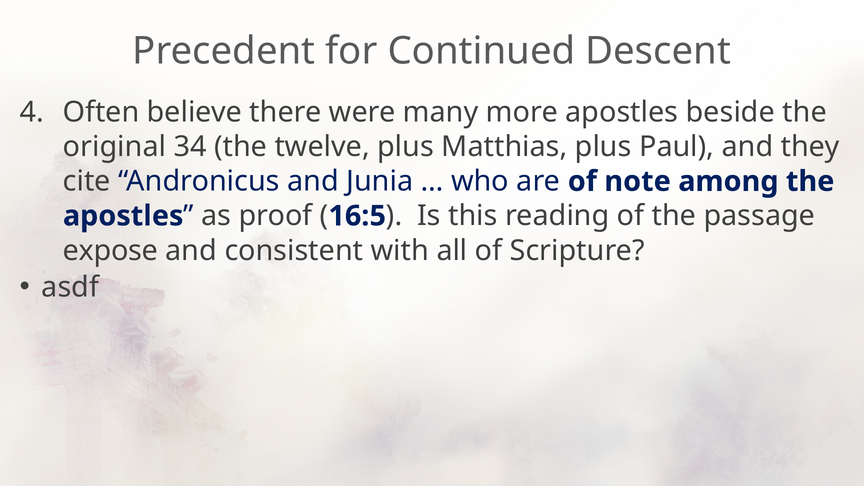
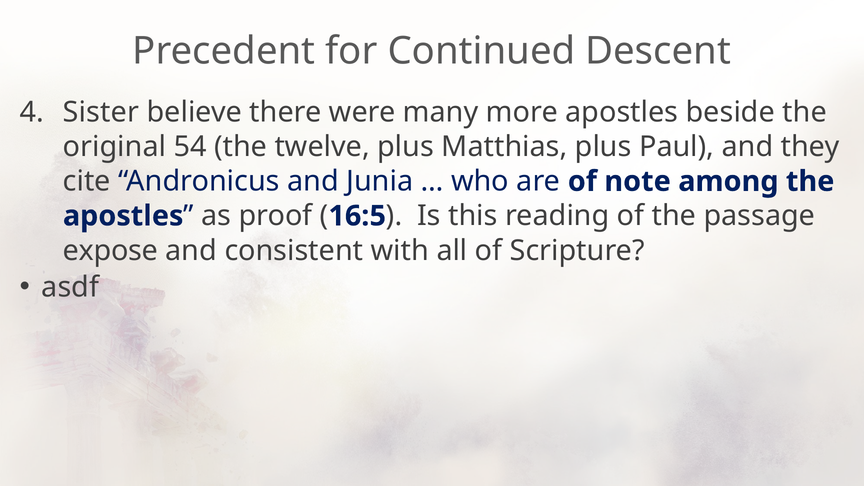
Often: Often -> Sister (101, 112)
34: 34 -> 54 (190, 147)
